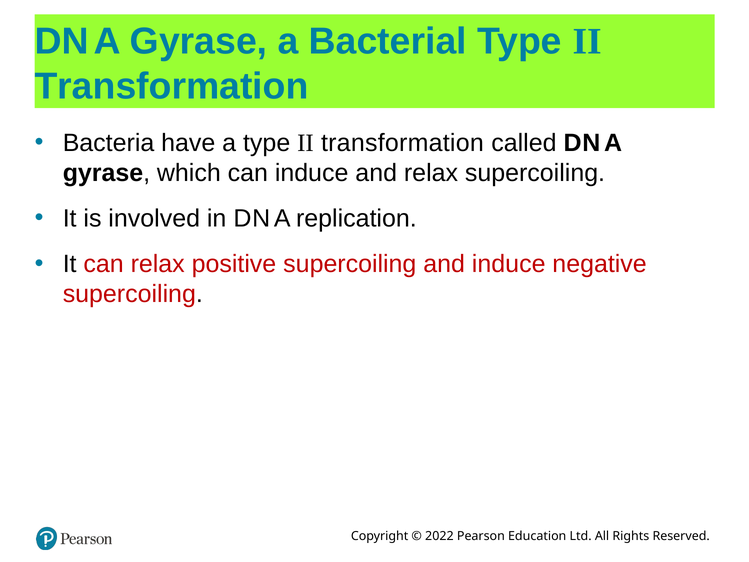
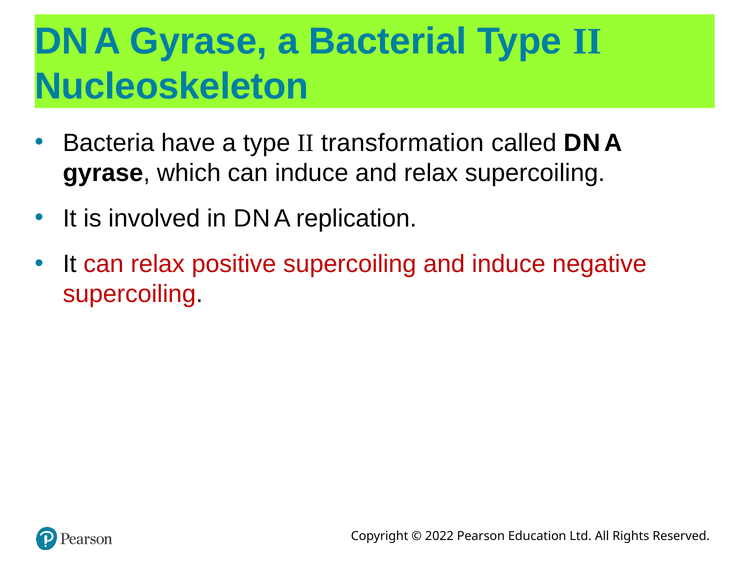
Transformation: Transformation -> Nucleoskeleton (172, 86)
